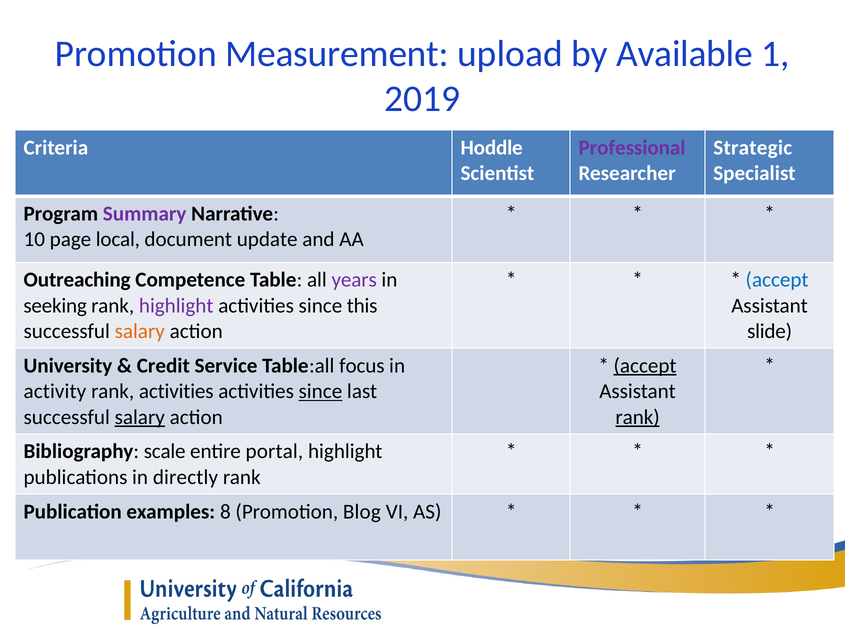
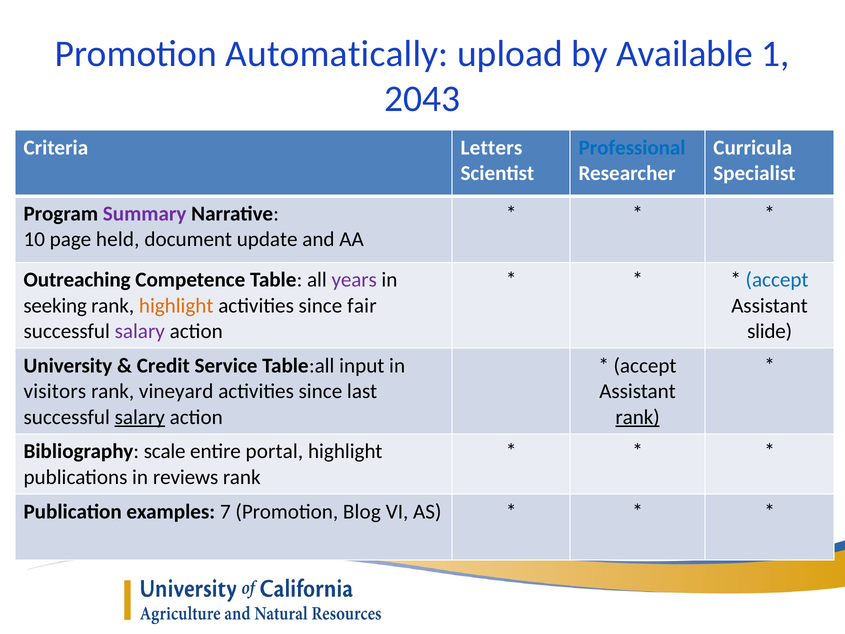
Measurement: Measurement -> Automatically (337, 54)
2019: 2019 -> 2043 (422, 99)
Hoddle: Hoddle -> Letters (491, 148)
Professional colour: purple -> blue (632, 148)
Strategic: Strategic -> Curricula (753, 148)
local: local -> held (118, 239)
highlight colour: purple -> orange (176, 305)
this: this -> fair (362, 305)
salary colour: orange -> purple (140, 331)
focus: focus -> input (362, 365)
accept underline: present -> none (645, 365)
activity: activity -> visitors (55, 391)
rank activities: activities -> vineyard (176, 391)
since underline: present -> none (320, 391)
directly: directly -> reviews (186, 477)
8: 8 -> 7 (225, 511)
